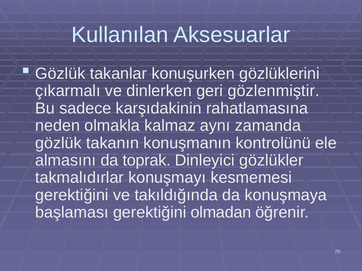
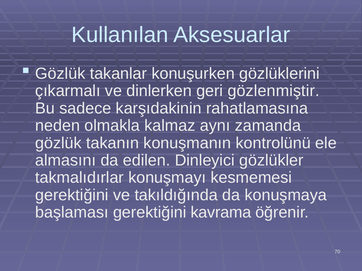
toprak: toprak -> edilen (147, 161)
olmadan: olmadan -> kavrama (221, 213)
